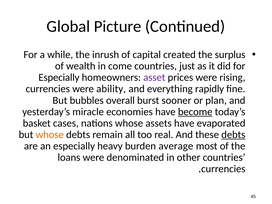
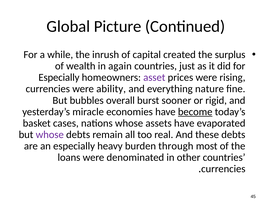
come: come -> again (120, 66)
rapidly: rapidly -> nature (209, 89)
plan: plan -> rigid (216, 100)
whose colour: orange -> purple (50, 135)
debts underline: present -> none (233, 135)
average: average -> through (176, 146)
